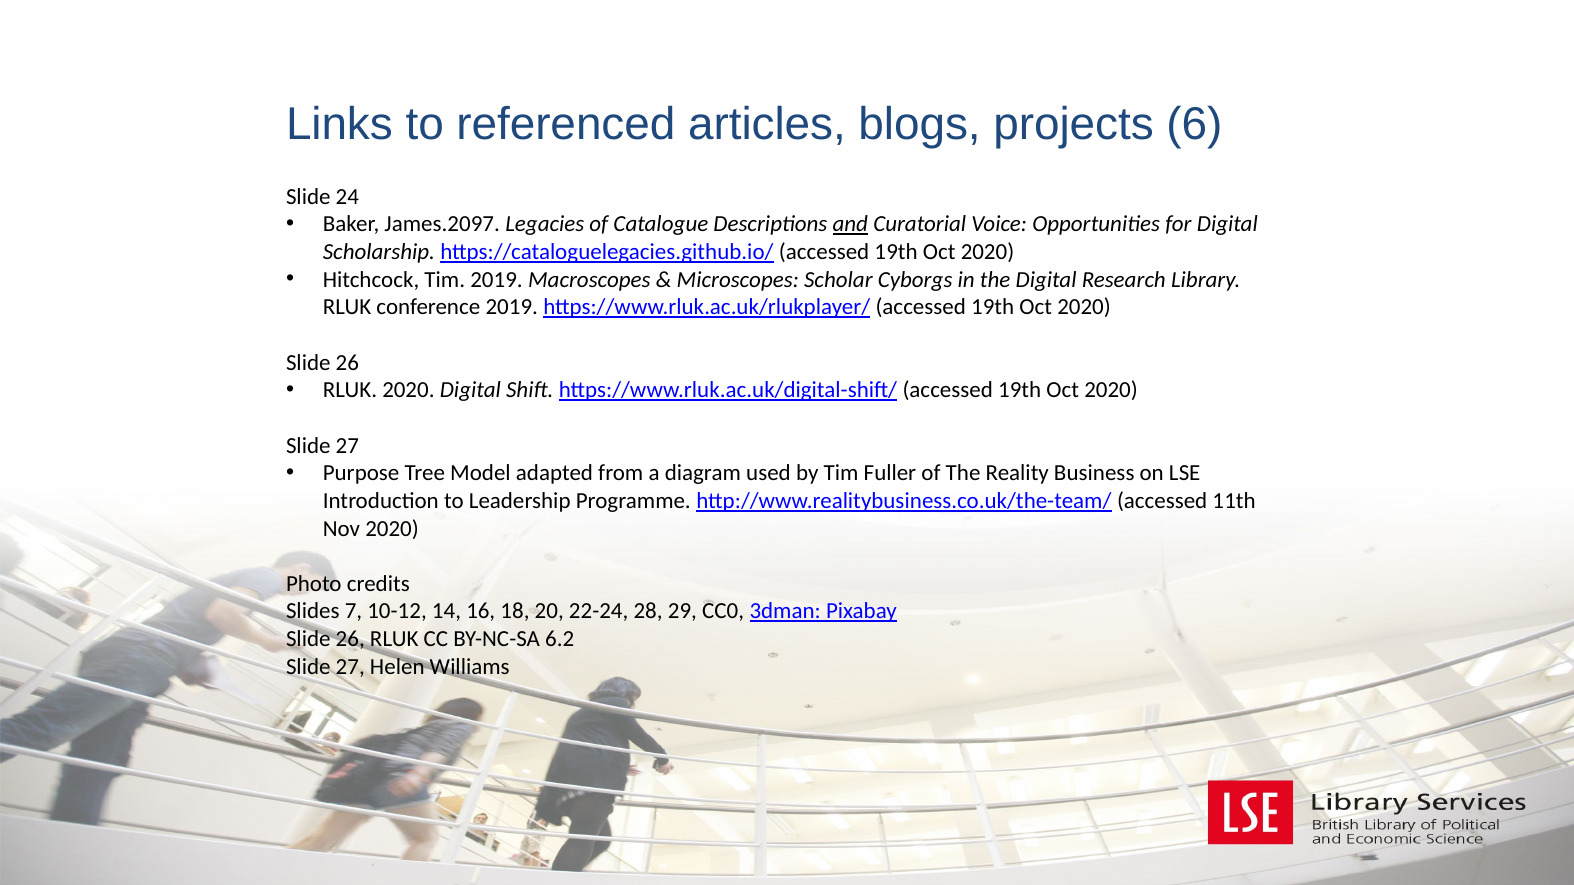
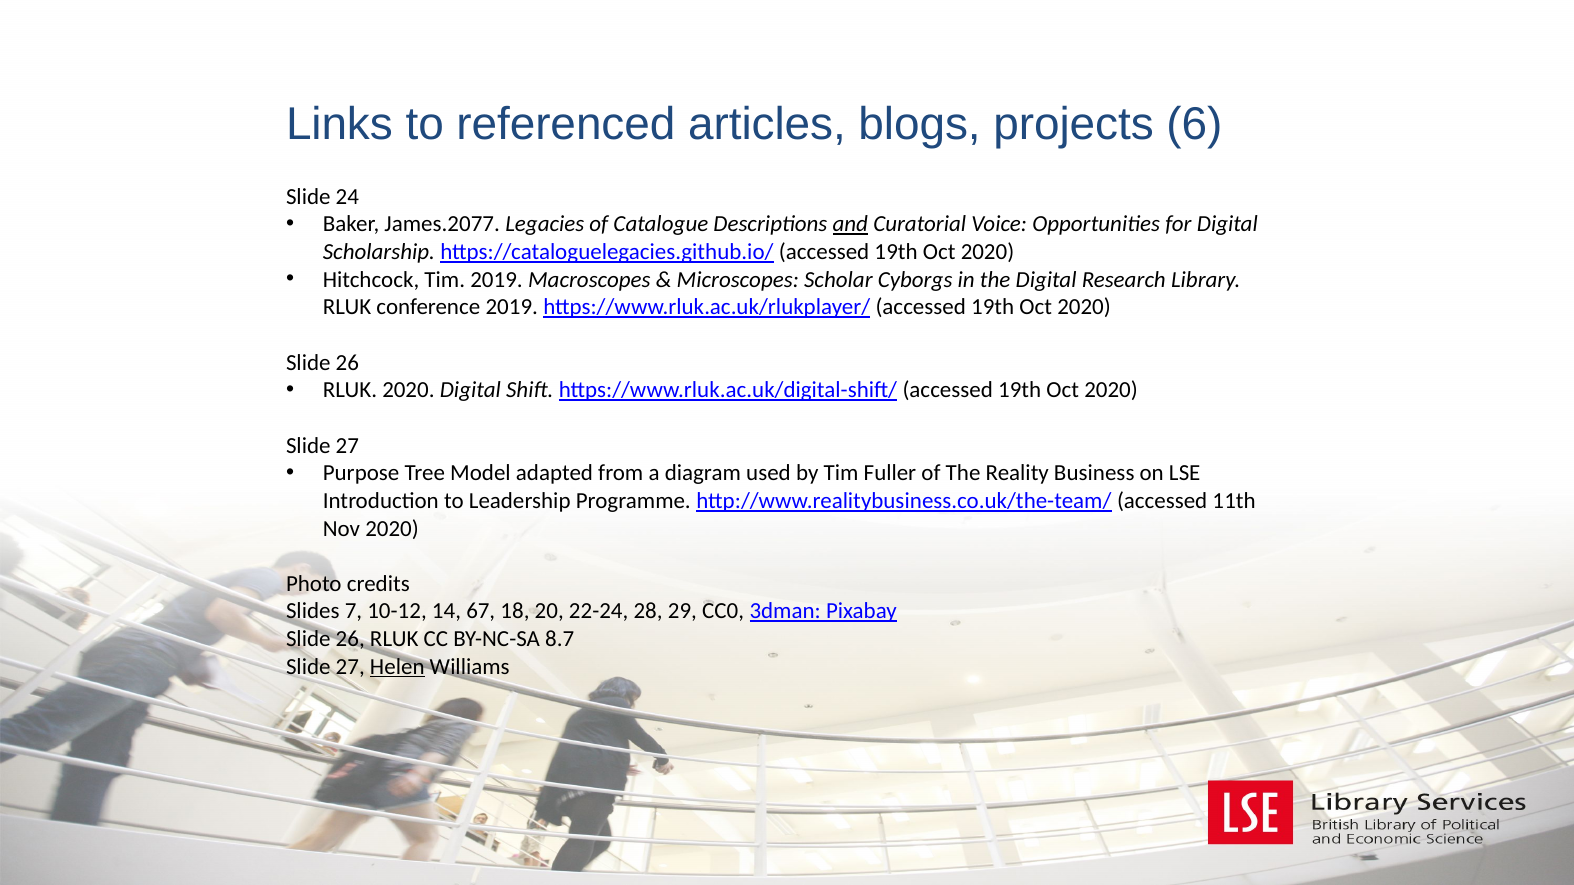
James.2097: James.2097 -> James.2077 (442, 224)
16: 16 -> 67 (481, 612)
6.2: 6.2 -> 8.7 (560, 639)
Helen underline: none -> present (397, 667)
